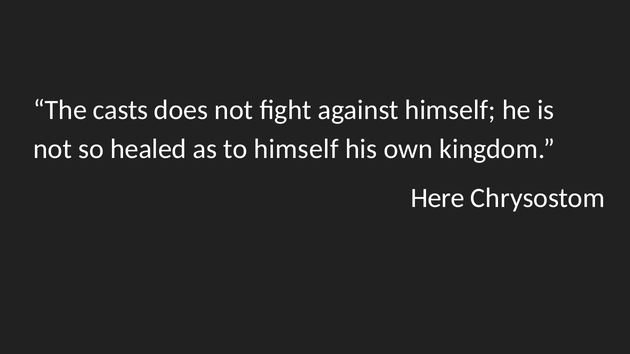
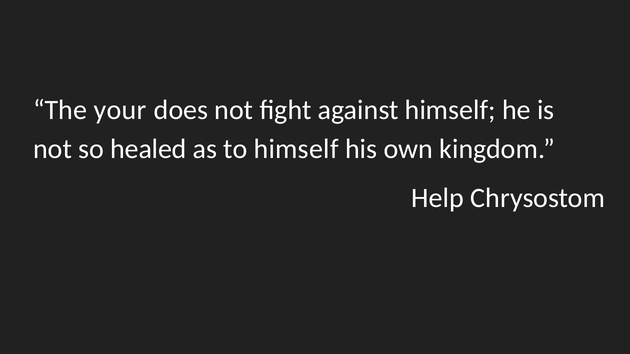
casts: casts -> your (120, 110)
Here: Here -> Help (438, 198)
